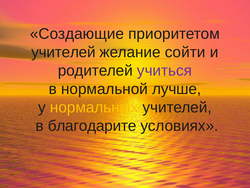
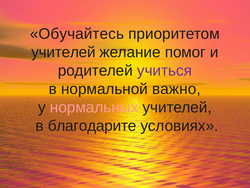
Создающие: Создающие -> Обучайтесь (77, 34)
сойти: сойти -> помог (185, 52)
лучше: лучше -> важно (176, 89)
нормальных colour: yellow -> pink (94, 107)
